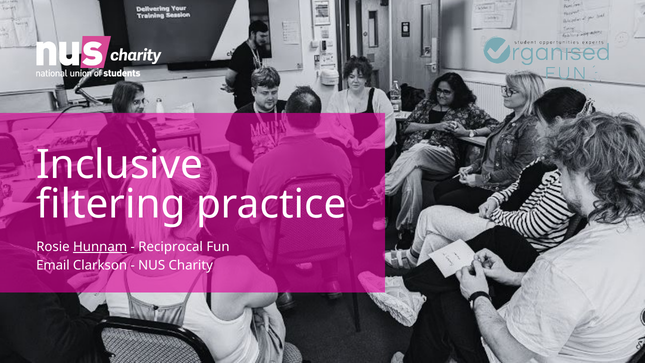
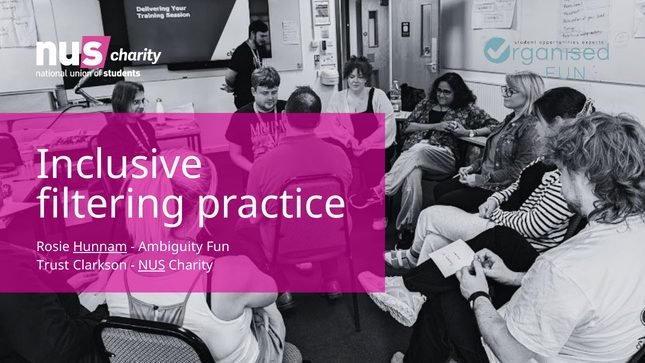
Reciprocal: Reciprocal -> Ambiguity (171, 247)
Email: Email -> Trust (53, 265)
NUS underline: none -> present (152, 265)
